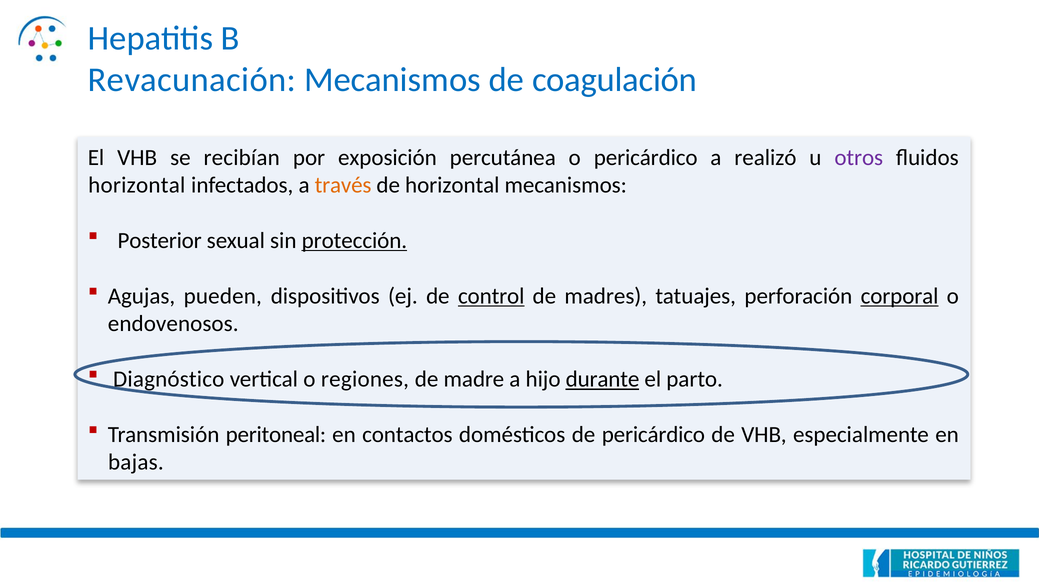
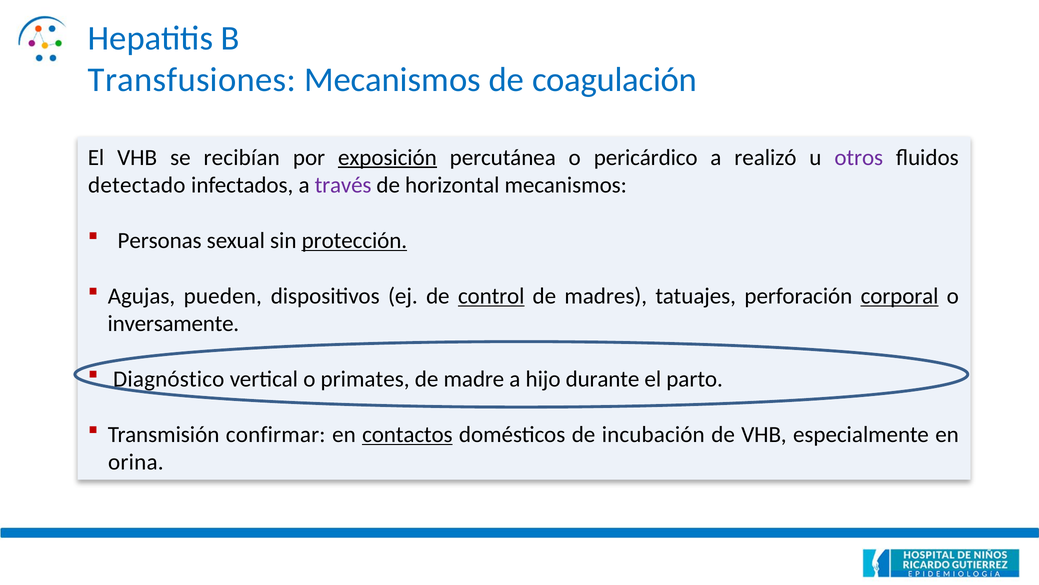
Revacunación: Revacunación -> Transfusiones (192, 80)
exposición underline: none -> present (387, 157)
horizontal: horizontal -> detectado (137, 185)
través colour: orange -> purple (343, 185)
Posterior: Posterior -> Personas (160, 240)
endovenosos: endovenosos -> inversamente (173, 323)
regiones: regiones -> primates (365, 379)
durante underline: present -> none (603, 379)
peritoneal: peritoneal -> confirmar (276, 434)
contactos underline: none -> present (407, 434)
de pericárdico: pericárdico -> incubación (653, 434)
bajas: bajas -> orina (136, 462)
